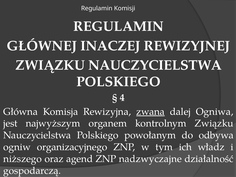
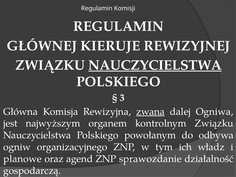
INACZEJ: INACZEJ -> KIERUJE (110, 46)
NAUCZYCIELSTWA underline: none -> present (155, 65)
4: 4 -> 3 (122, 98)
niższego: niższego -> planowe (23, 159)
nadzwyczajne: nadzwyczajne -> sprawozdanie (150, 159)
